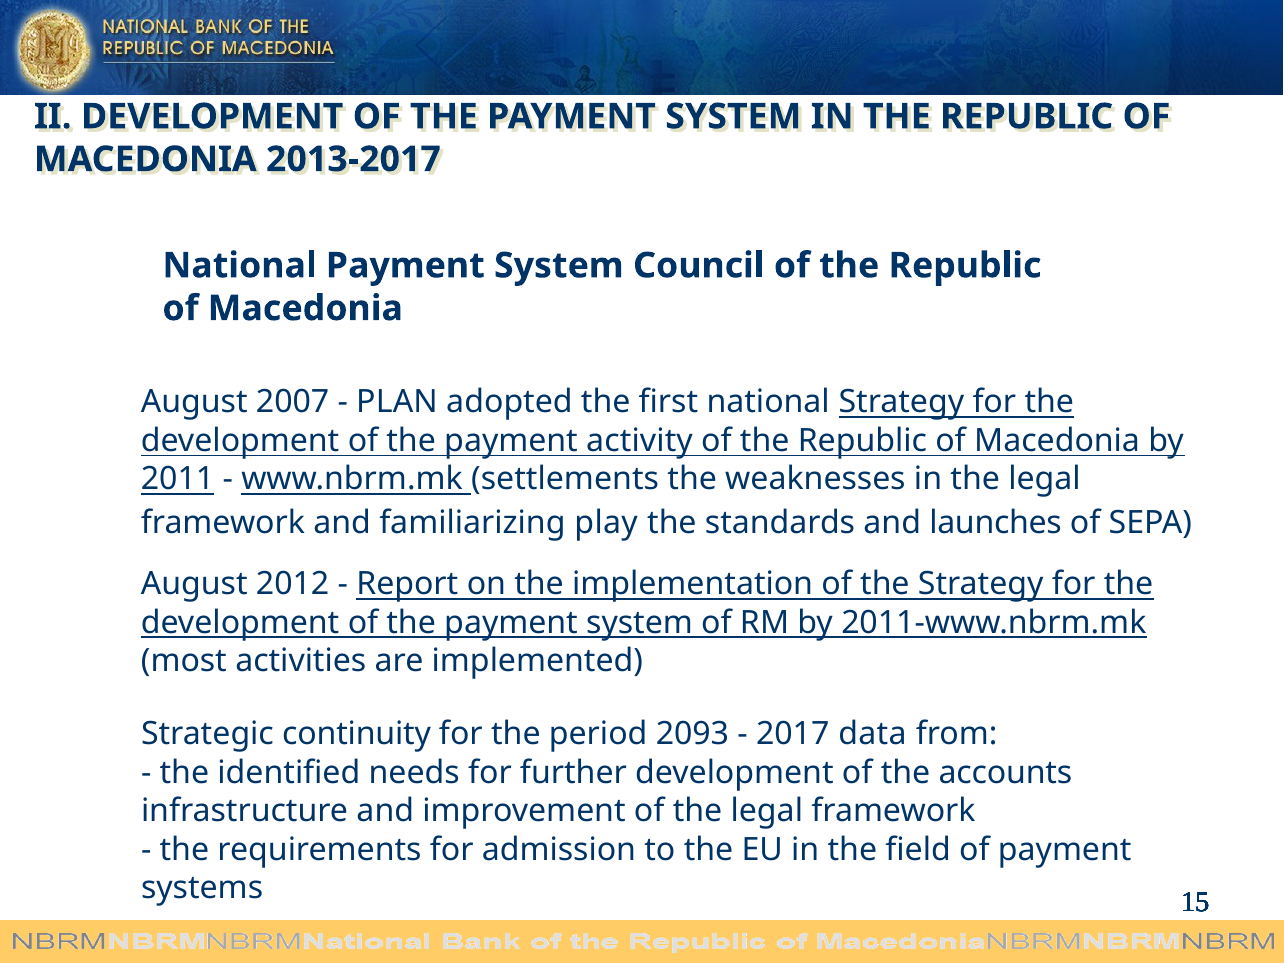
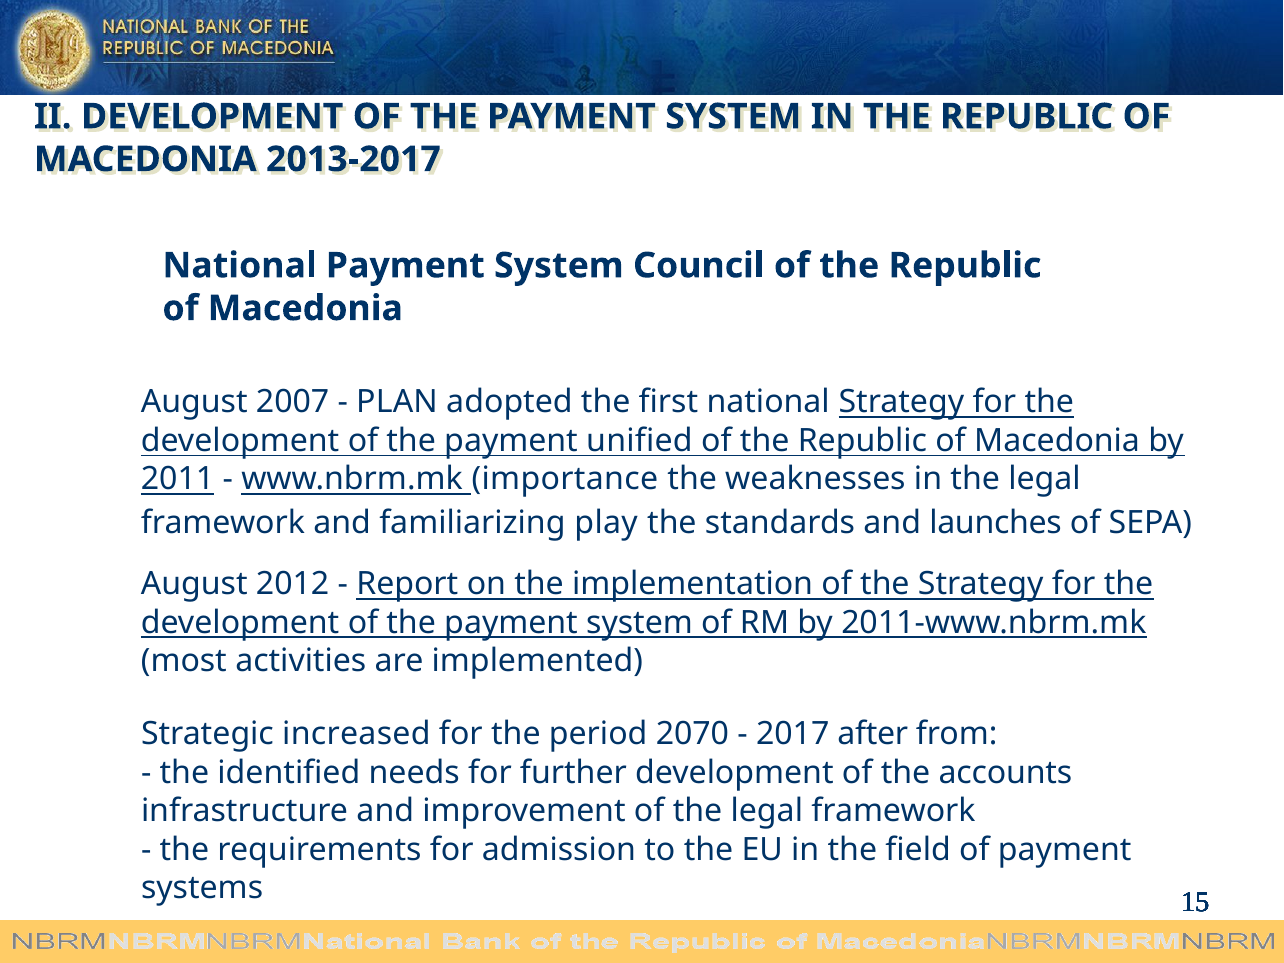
activity: activity -> unified (639, 441)
settlements: settlements -> importance (565, 479)
continuity: continuity -> increased (356, 734)
2093: 2093 -> 2070 (692, 734)
data: data -> after (873, 734)
